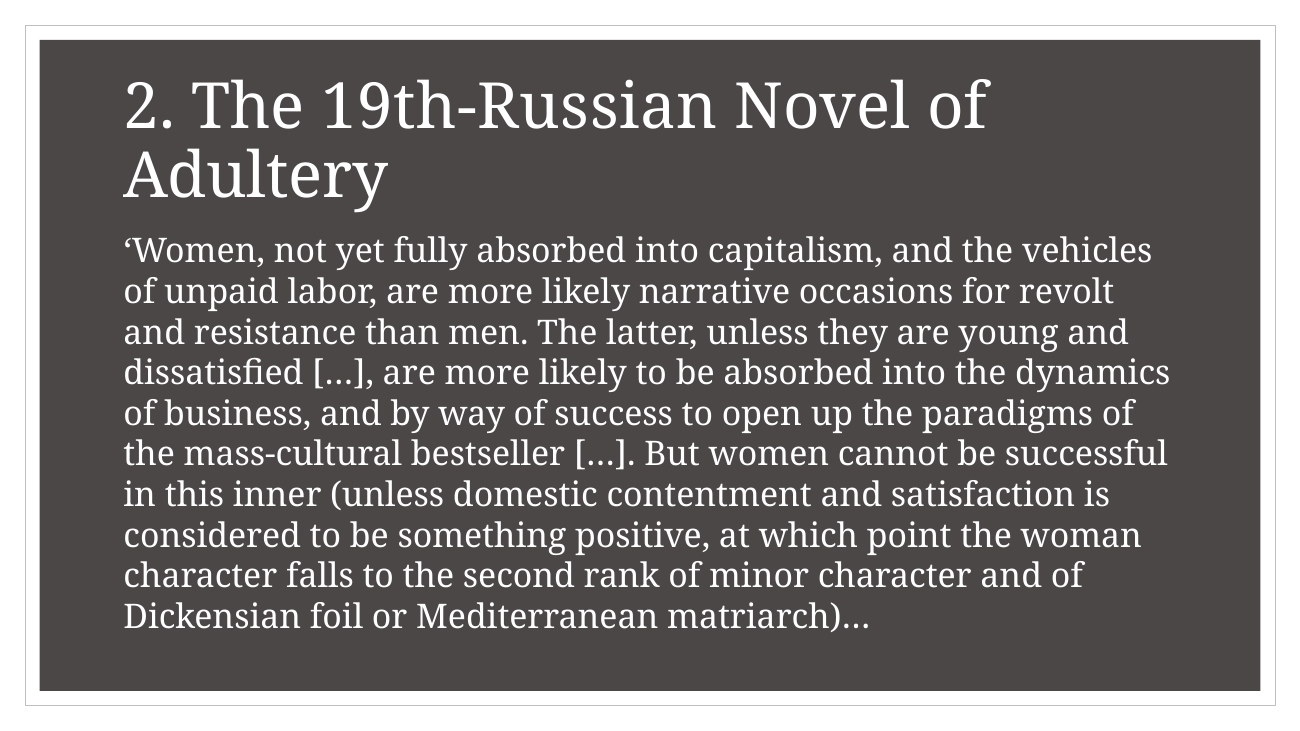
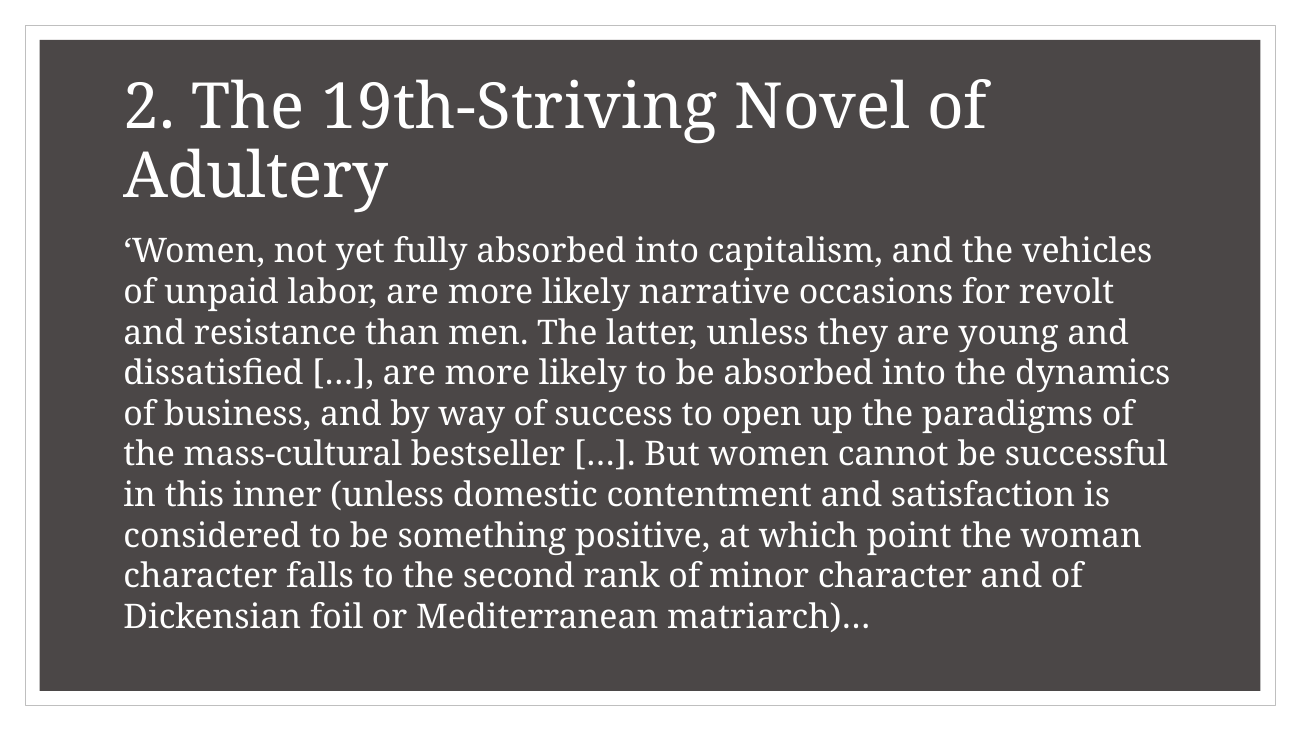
19th-Russian: 19th-Russian -> 19th-Striving (520, 107)
